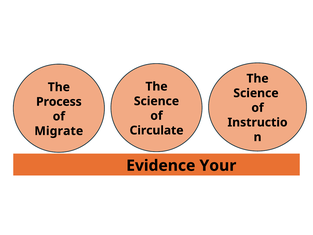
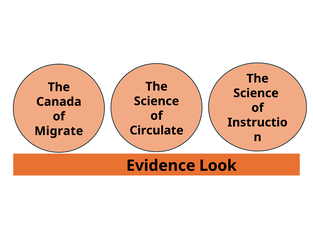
Process: Process -> Canada (59, 102)
Your: Your -> Look (218, 165)
